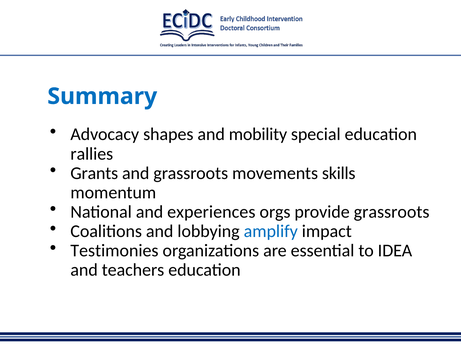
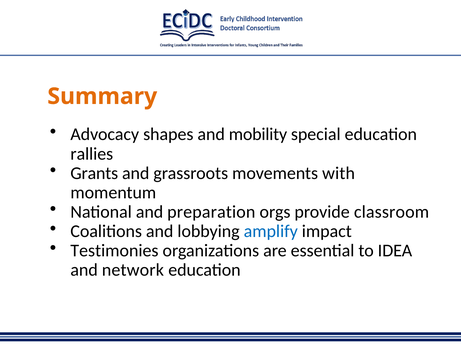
Summary colour: blue -> orange (102, 96)
skills: skills -> with (339, 173)
experiences: experiences -> preparation (211, 212)
provide grassroots: grassroots -> classroom (392, 212)
teachers: teachers -> network (133, 270)
